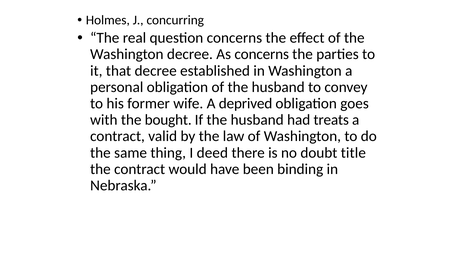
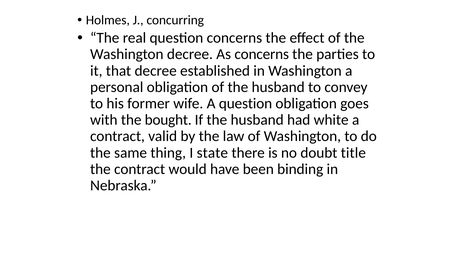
A deprived: deprived -> question (246, 103)
treats: treats -> white (331, 120)
deed: deed -> state (212, 153)
